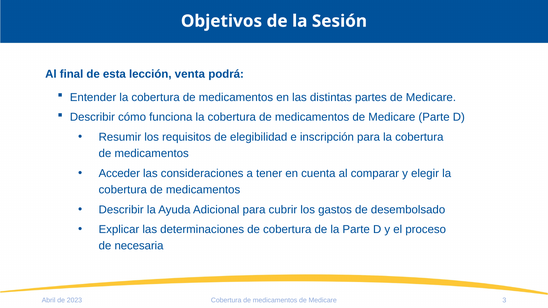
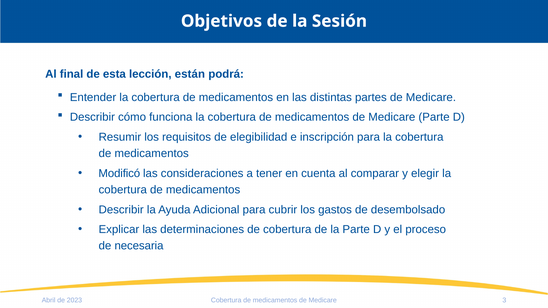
venta: venta -> están (190, 74)
Acceder: Acceder -> Modificó (119, 173)
